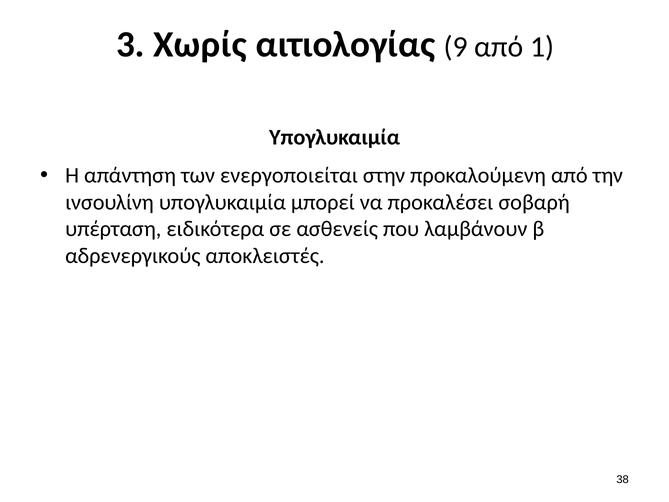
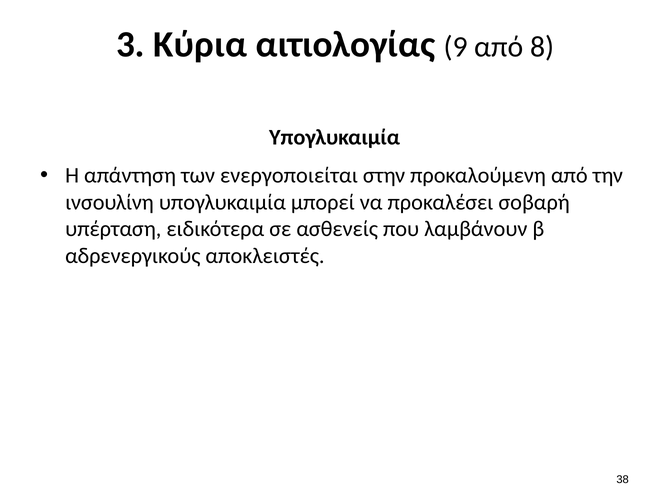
Χωρίς: Χωρίς -> Κύρια (200, 44)
1: 1 -> 8 (542, 47)
